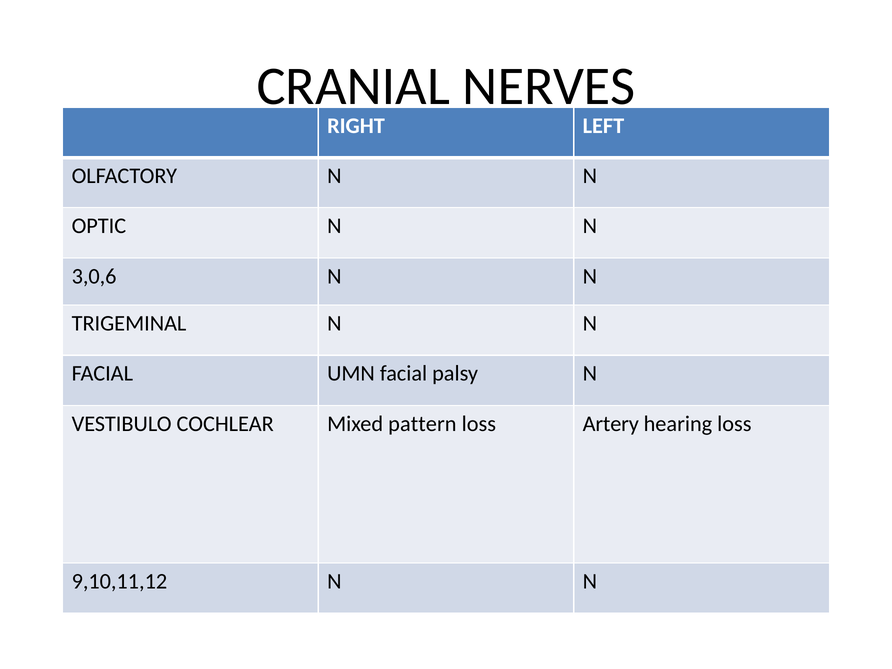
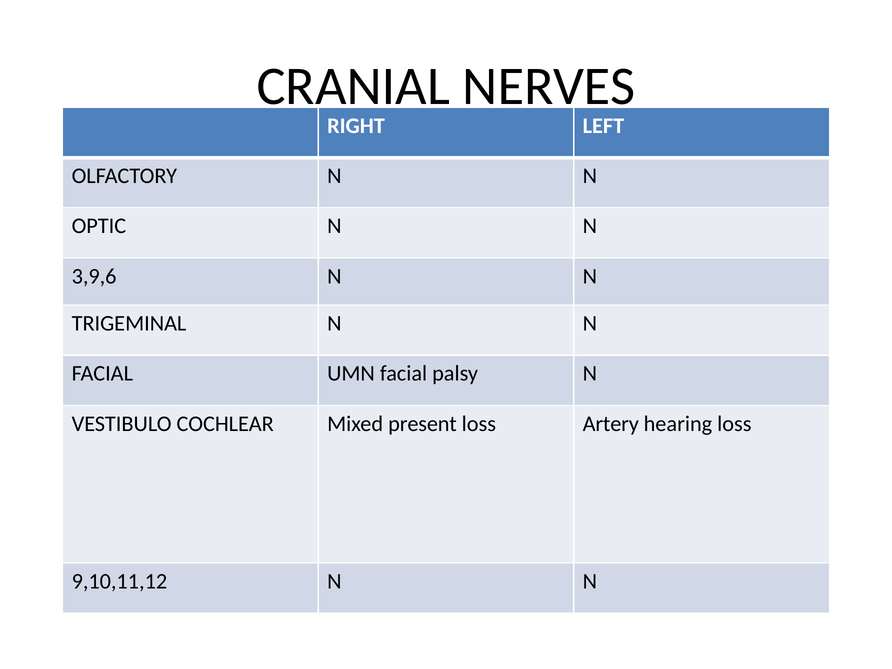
3,0,6: 3,0,6 -> 3,9,6 (94, 276)
pattern: pattern -> present (423, 424)
